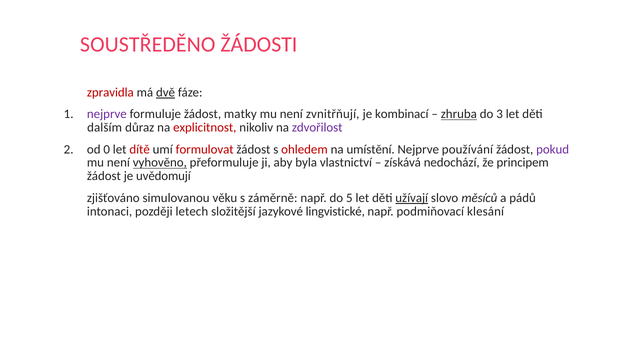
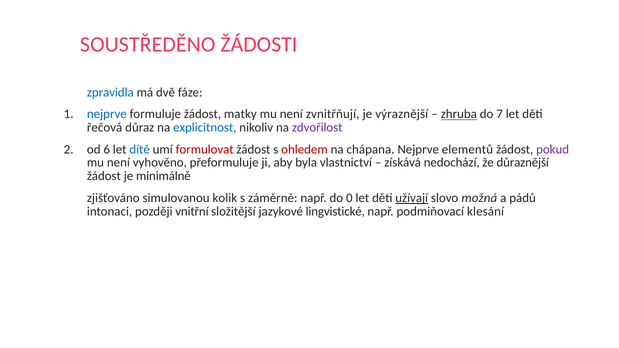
zpravidla colour: red -> blue (110, 92)
dvě underline: present -> none (166, 92)
nejprve colour: purple -> blue (107, 114)
kombinací: kombinací -> výraznější (402, 114)
3: 3 -> 7 (500, 114)
dalším: dalším -> řečová (105, 128)
explicitnost colour: red -> blue (205, 128)
0: 0 -> 6 (107, 149)
dítě colour: red -> blue (140, 149)
umístění: umístění -> chápana (371, 149)
používání: používání -> elementů (467, 149)
vyhověno underline: present -> none (160, 163)
principem: principem -> důraznější (523, 163)
uvědomují: uvědomují -> minimálně (163, 176)
věku: věku -> kolik (225, 198)
5: 5 -> 0 (349, 198)
měsíců: měsíců -> možná (479, 198)
letech: letech -> vnitřní (192, 211)
